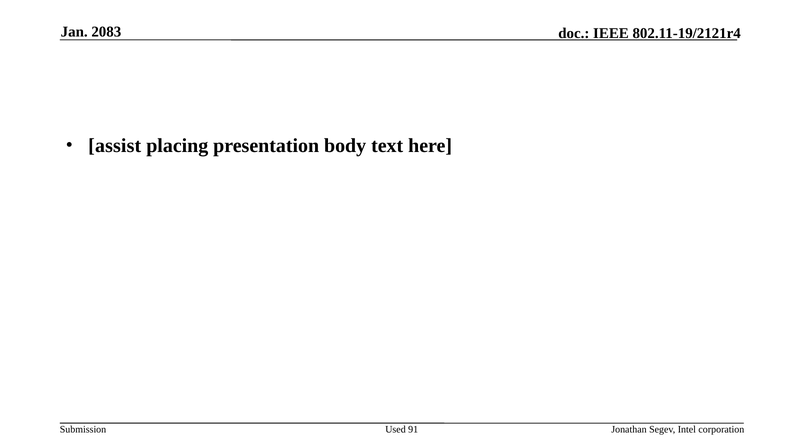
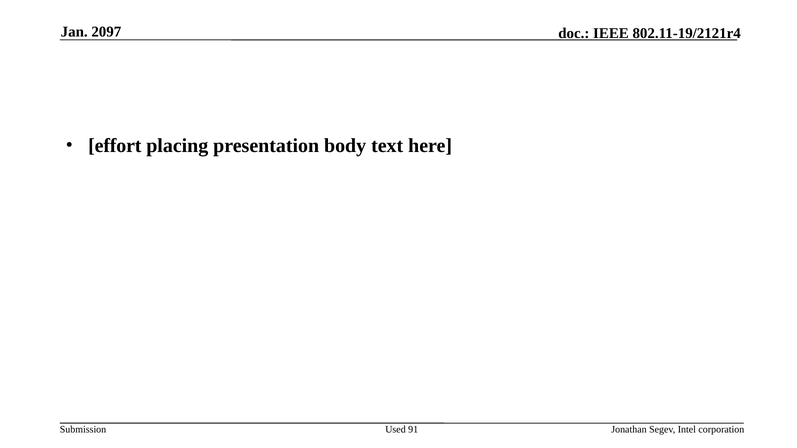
2083: 2083 -> 2097 (106, 32)
assist: assist -> effort (115, 146)
